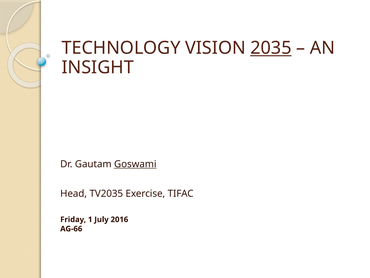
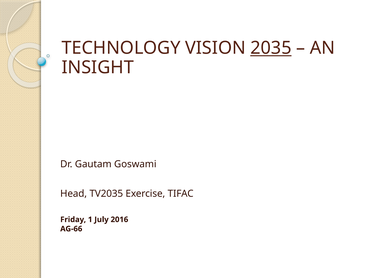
Goswami underline: present -> none (135, 164)
